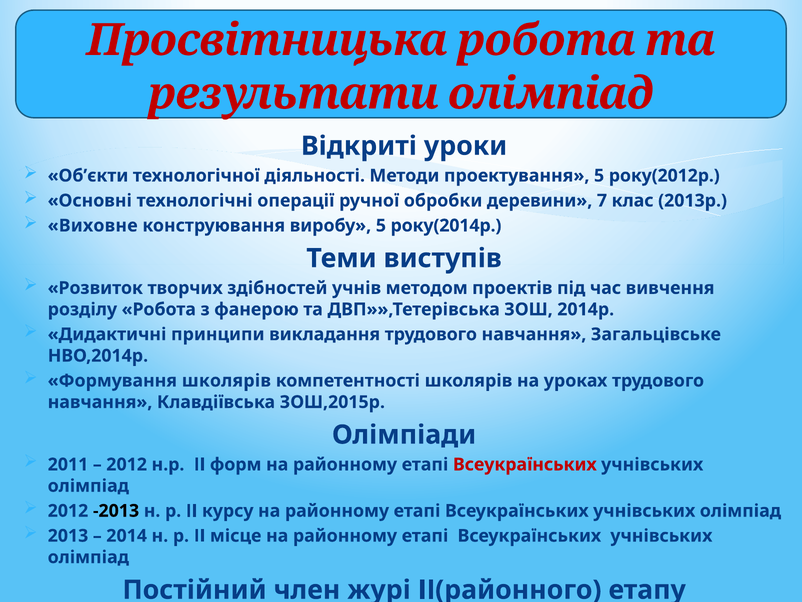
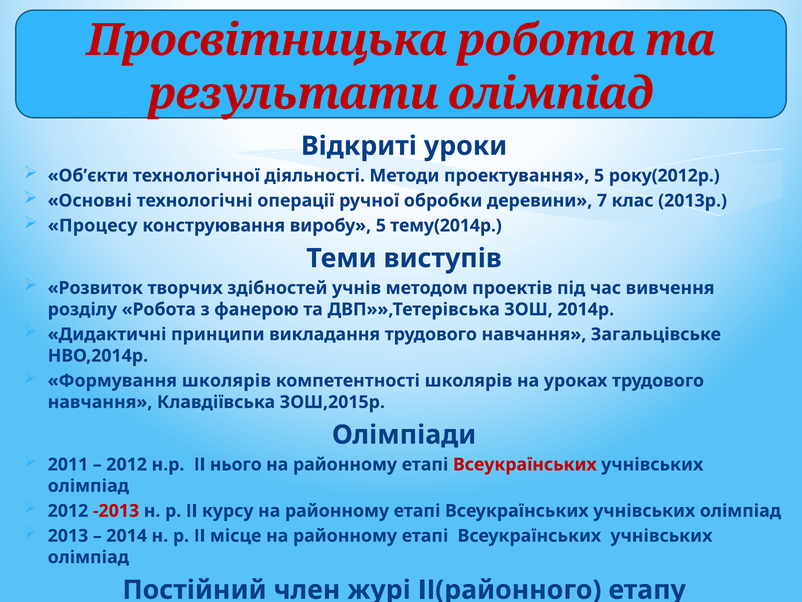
Виховне: Виховне -> Процесу (93, 225)
року(2014р: року(2014р -> тему(2014р (446, 225)
форм: форм -> нього (236, 464)
-2013 colour: black -> red (116, 510)
